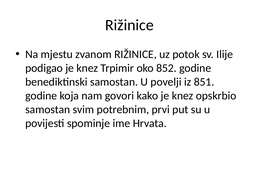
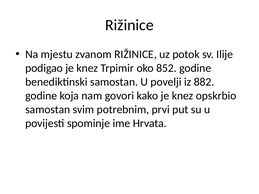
851: 851 -> 882 (204, 82)
